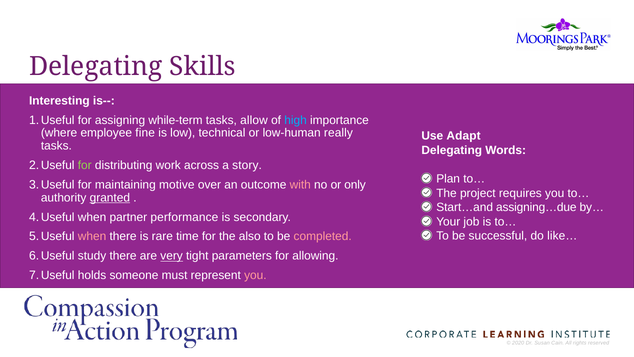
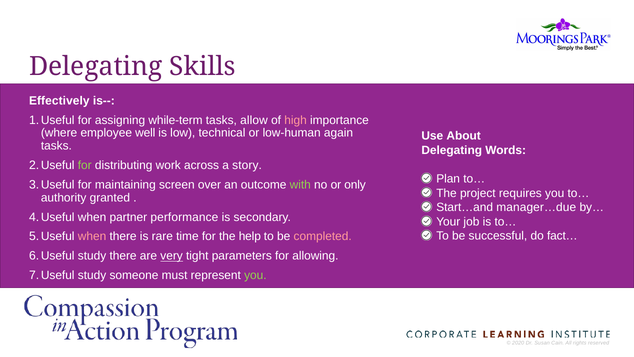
Interesting: Interesting -> Effectively (59, 101)
high colour: light blue -> pink (296, 120)
fine: fine -> well (145, 133)
really: really -> again (339, 133)
Adapt: Adapt -> About (464, 136)
motive: motive -> screen (177, 185)
with colour: pink -> light green (300, 185)
granted underline: present -> none (110, 197)
assigning…due: assigning…due -> manager…due (536, 207)
like…: like… -> fact… (562, 236)
also: also -> help (250, 236)
holds: holds -> study (92, 275)
you colour: pink -> light green (255, 275)
